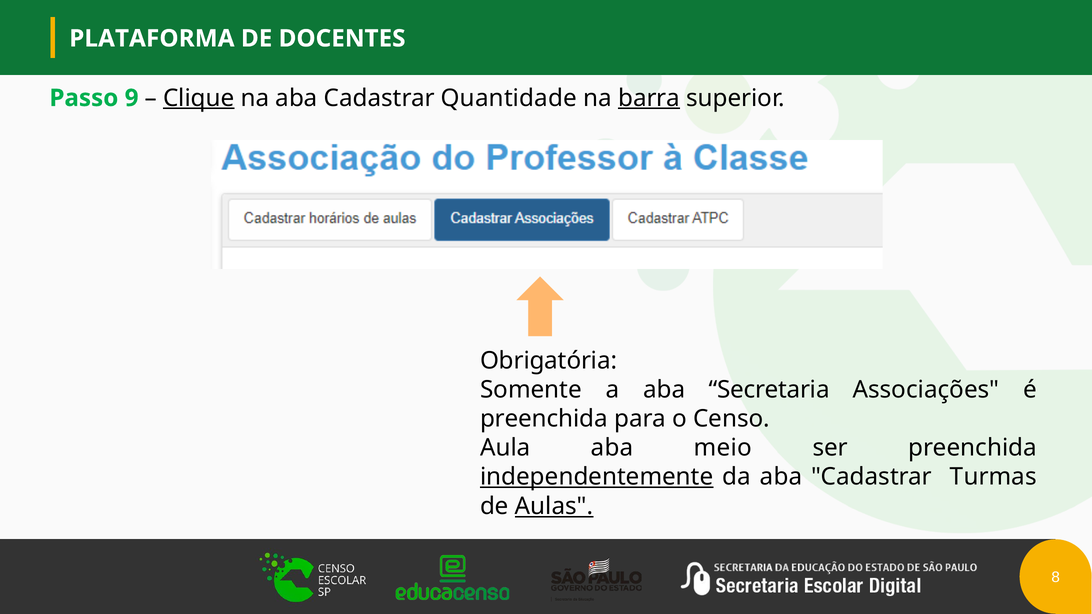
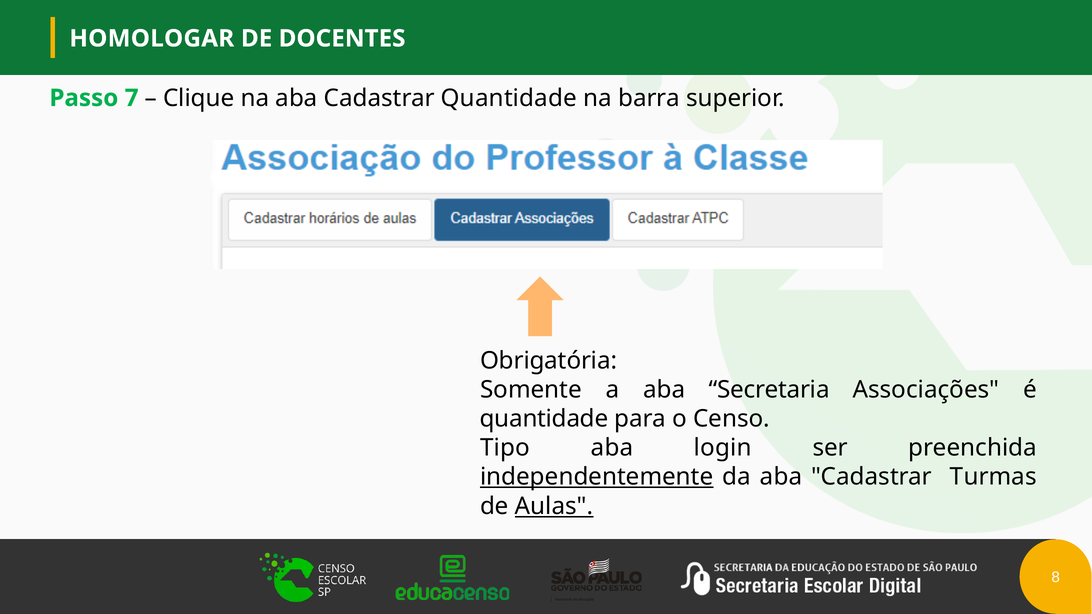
PLATAFORMA: PLATAFORMA -> HOMOLOGAR (152, 39)
9: 9 -> 7 (132, 98)
Clique underline: present -> none (199, 98)
barra underline: present -> none (649, 98)
preenchida: preenchida -> quantidade (544, 419)
Aula: Aula -> Tipo (505, 448)
meio: meio -> login (723, 448)
